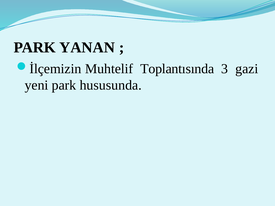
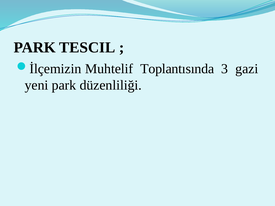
YANAN: YANAN -> TESCIL (87, 47)
hususunda: hususunda -> düzenliliği (111, 85)
